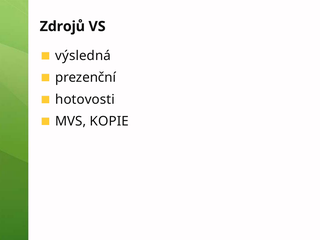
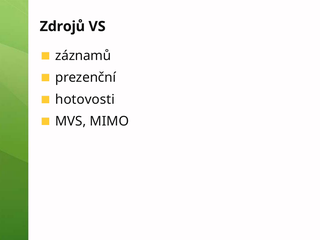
výsledná: výsledná -> záznamů (83, 56)
KOPIE: KOPIE -> MIMO (109, 121)
